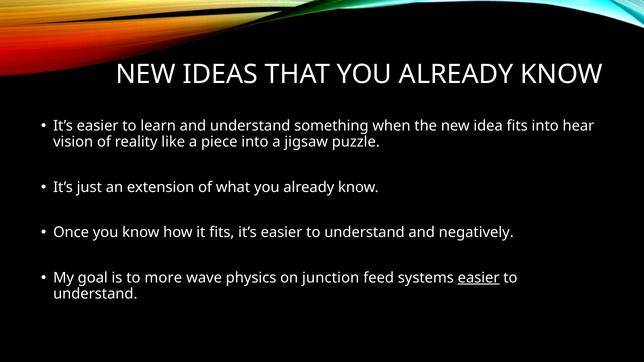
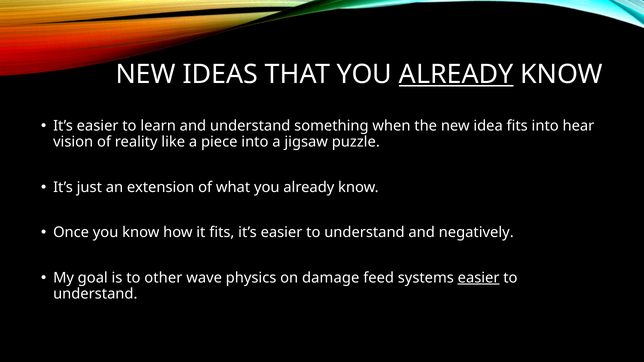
ALREADY underline: none -> present (456, 74)
more: more -> other (163, 278)
junction: junction -> damage (331, 278)
